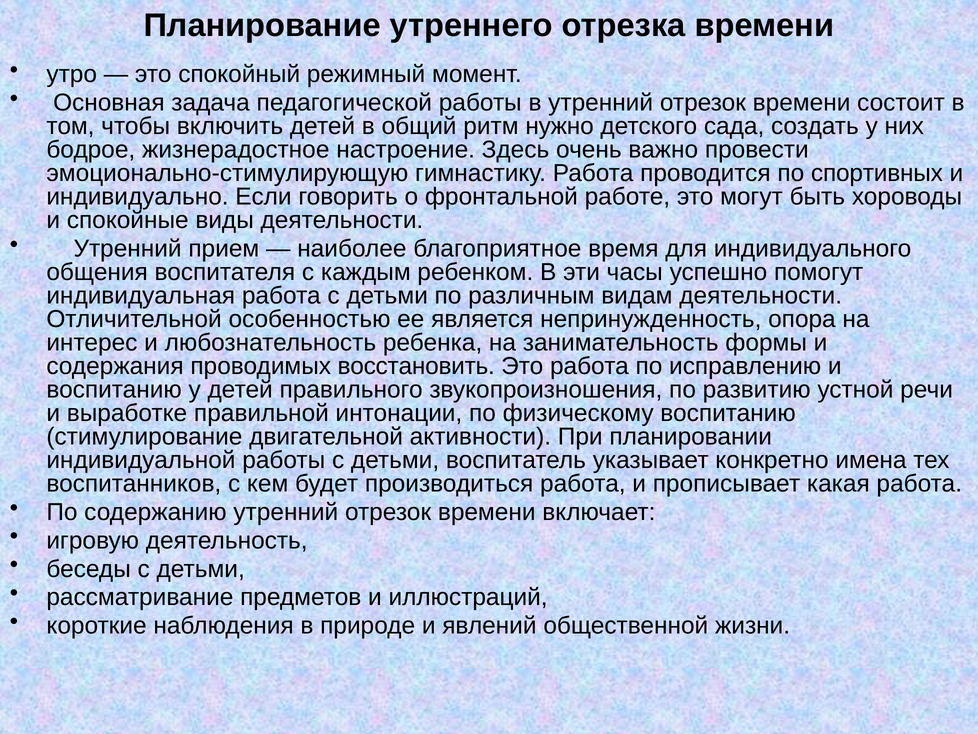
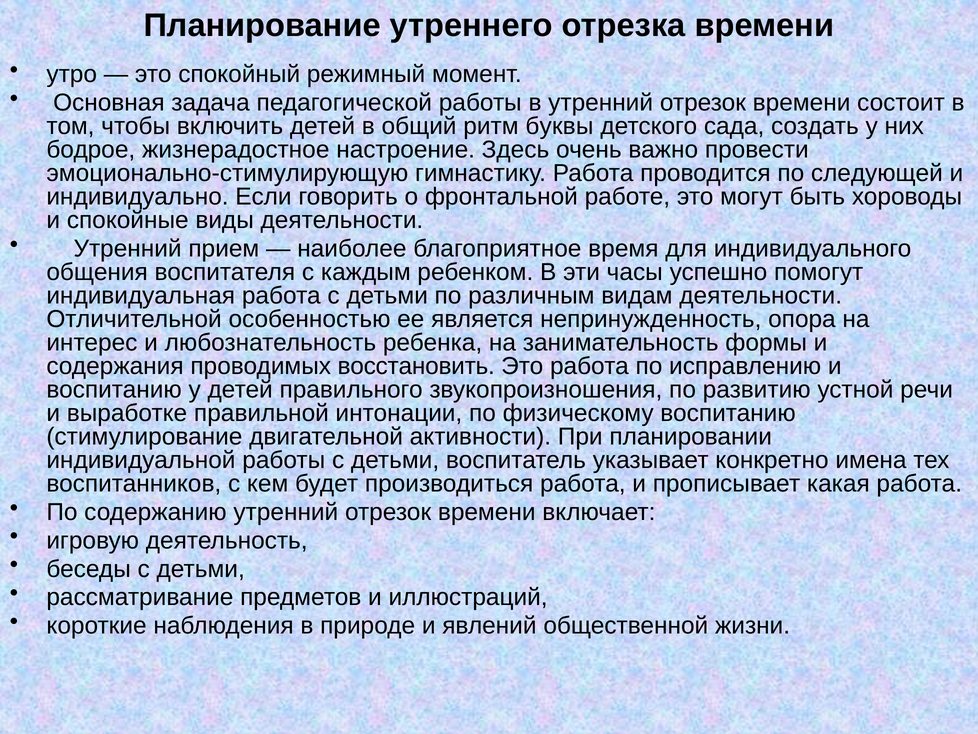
нужно: нужно -> буквы (559, 126)
спортивных: спортивных -> следующей (877, 173)
